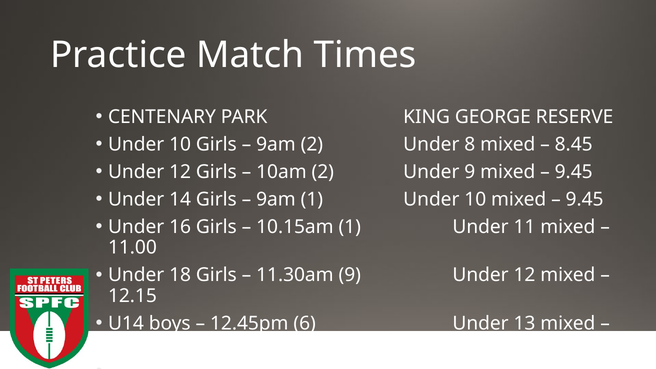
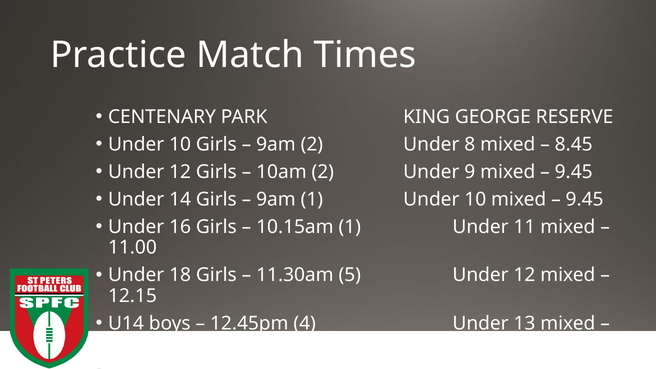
11.30am 9: 9 -> 5 (350, 275)
6: 6 -> 4 (305, 323)
